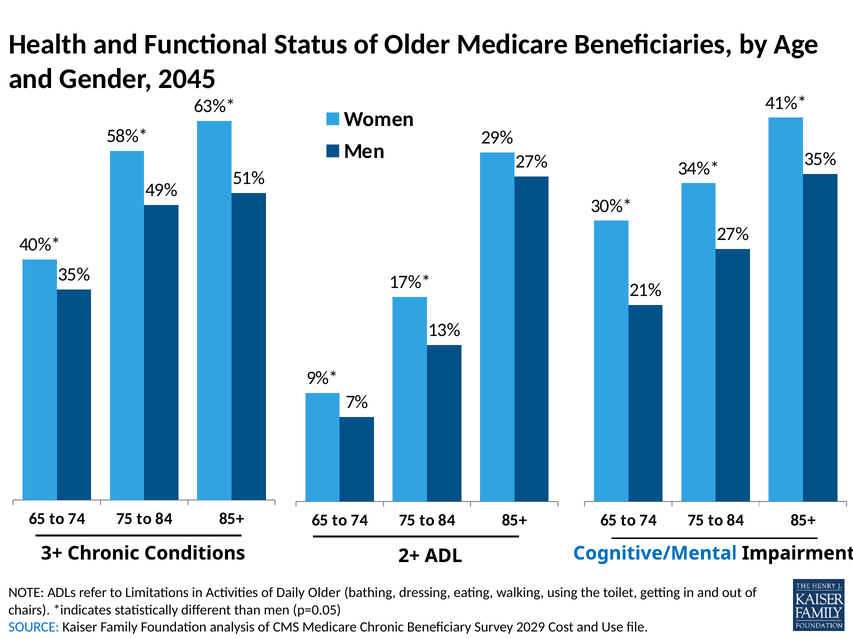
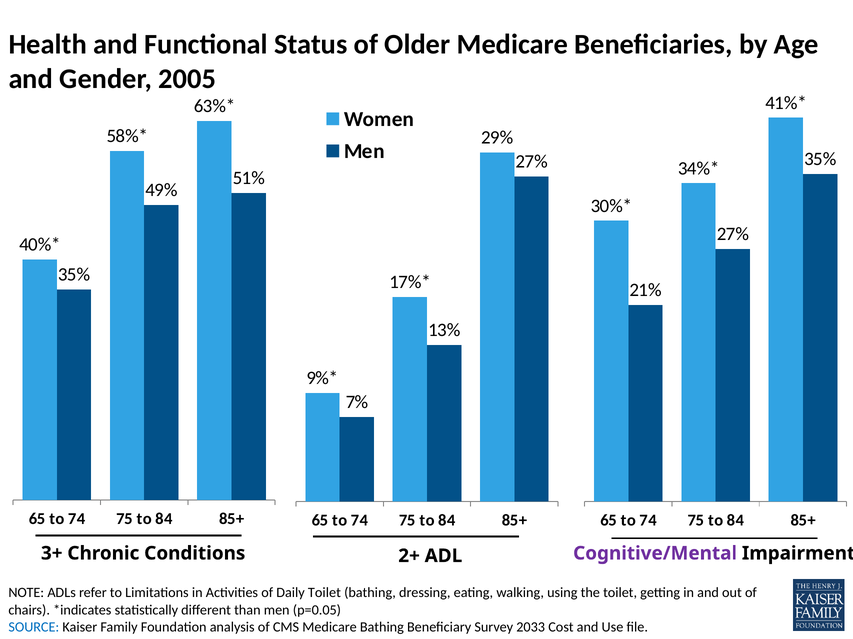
2045: 2045 -> 2005 (187, 79)
Cognitive/Mental colour: blue -> purple (655, 554)
Daily Older: Older -> Toilet (324, 593)
Medicare Chronic: Chronic -> Bathing (382, 628)
2029: 2029 -> 2033 (531, 628)
